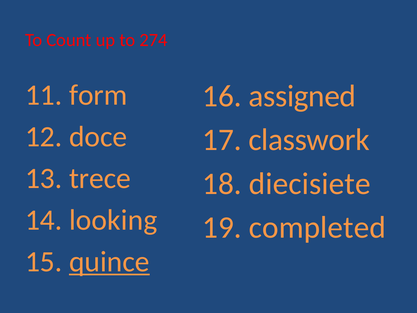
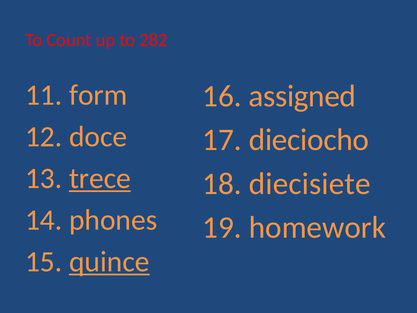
274: 274 -> 282 (153, 40)
classwork: classwork -> dieciocho (309, 140)
trece underline: none -> present (100, 178)
looking: looking -> phones (113, 220)
completed: completed -> homework (317, 227)
